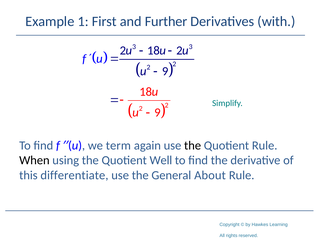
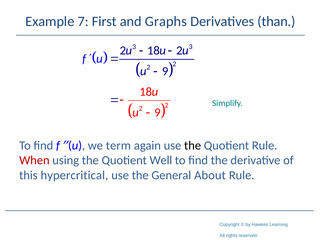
1: 1 -> 7 (83, 22)
Further: Further -> Graphs (166, 22)
with: with -> than (276, 22)
When colour: black -> red (34, 161)
differentiate: differentiate -> hypercritical (74, 176)
